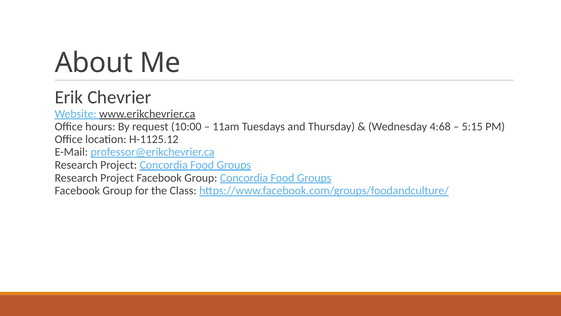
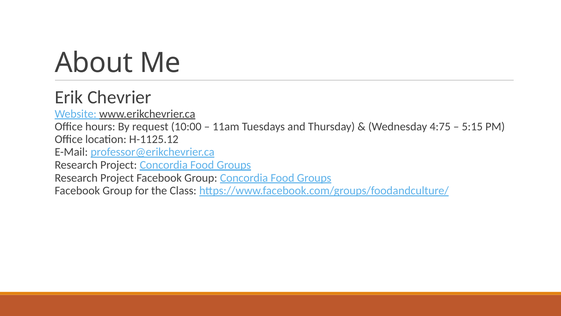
4:68: 4:68 -> 4:75 (440, 126)
